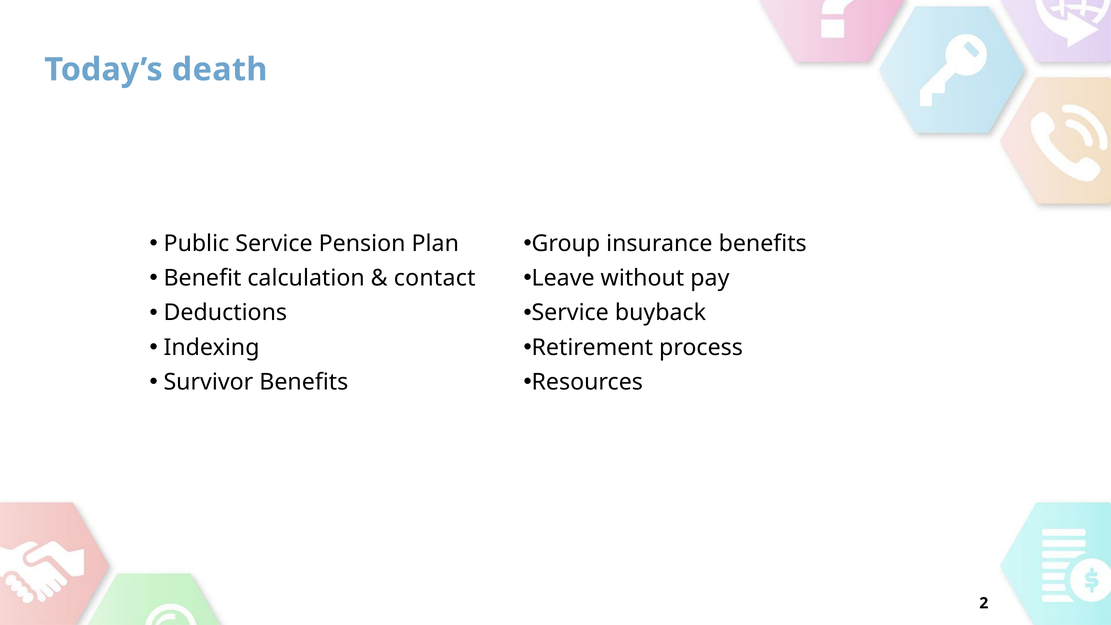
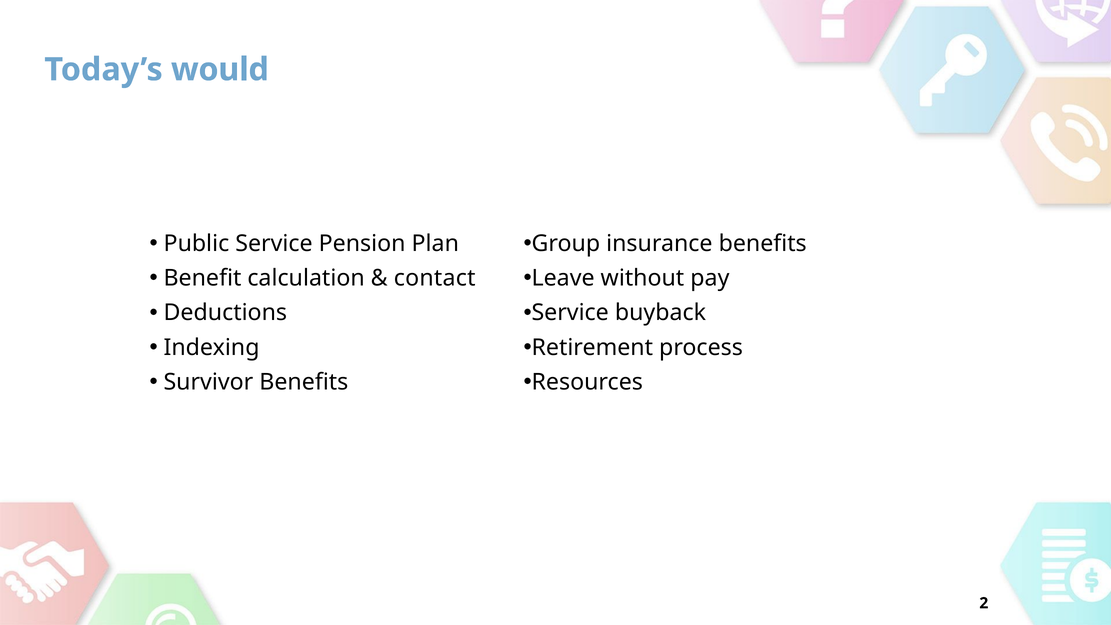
death: death -> would (220, 70)
